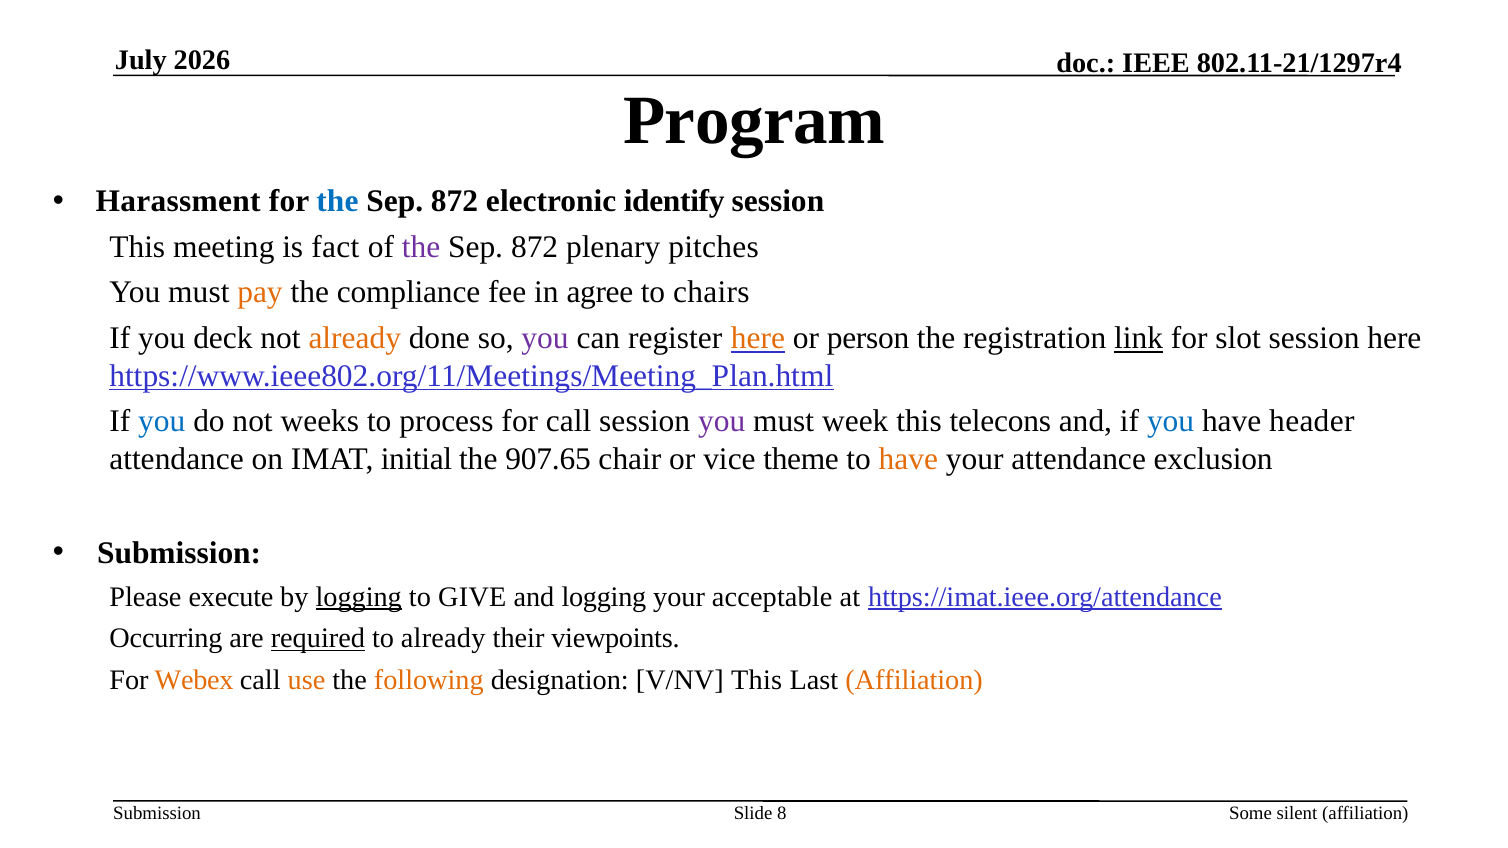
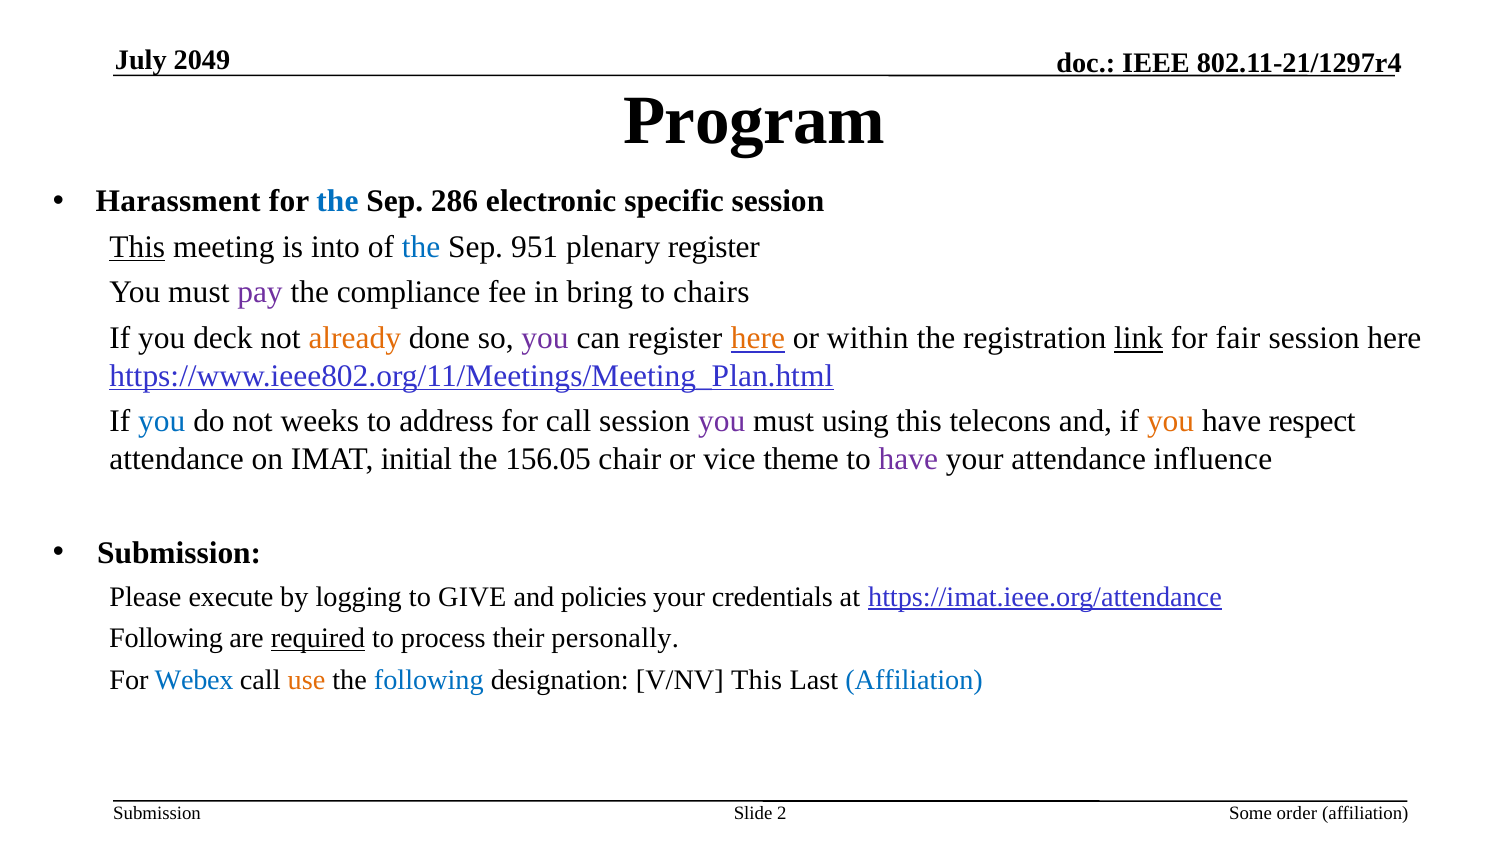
2026: 2026 -> 2049 (202, 60)
872: 872 -> 286 (455, 201)
identify: identify -> specific (674, 201)
This underline: none -> present (137, 247)
fact: fact -> into (336, 247)
the colour: purple -> blue (421, 247)
872: 872 -> 951 (535, 247)
plenary pitches: pitches -> register (714, 247)
pay colour: orange -> purple (260, 293)
agree: agree -> bring (600, 293)
person: person -> within (868, 338)
slot: slot -> fair (1238, 338)
process: process -> address (446, 421)
week: week -> using (855, 421)
you colour: blue -> orange (1171, 421)
header: header -> respect (1312, 421)
907.65: 907.65 -> 156.05 (548, 459)
have colour: orange -> purple (908, 459)
exclusion: exclusion -> influence (1213, 459)
logging underline: present -> none (359, 597)
and logging: logging -> policies (604, 597)
acceptable: acceptable -> credentials (772, 597)
Occurring: Occurring -> Following (166, 639)
to already: already -> process (443, 639)
viewpoints: viewpoints -> personally (615, 639)
Webex colour: orange -> blue (194, 680)
following colour: orange -> blue (429, 680)
Affiliation colour: orange -> blue (914, 680)
8: 8 -> 2 (782, 814)
silent: silent -> order (1297, 814)
